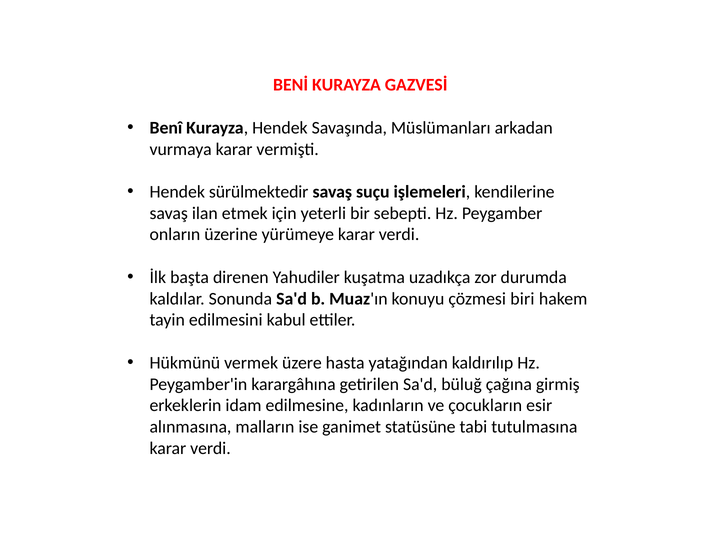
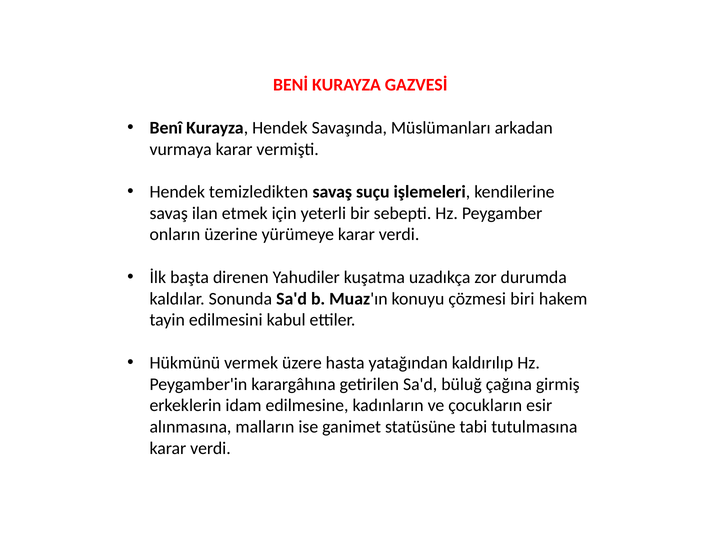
sürülmektedir: sürülmektedir -> temizledikten (259, 192)
